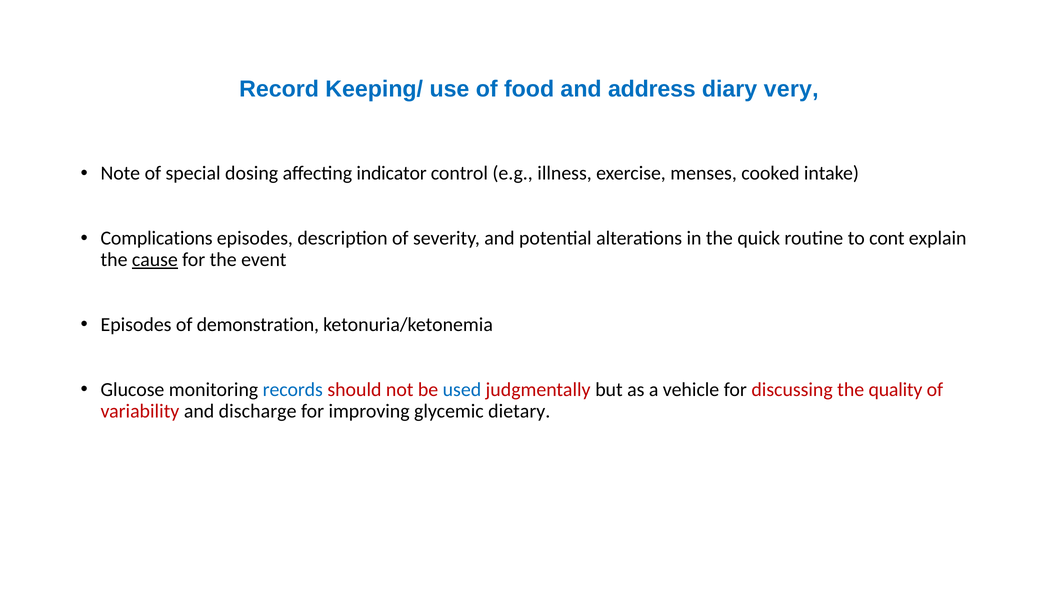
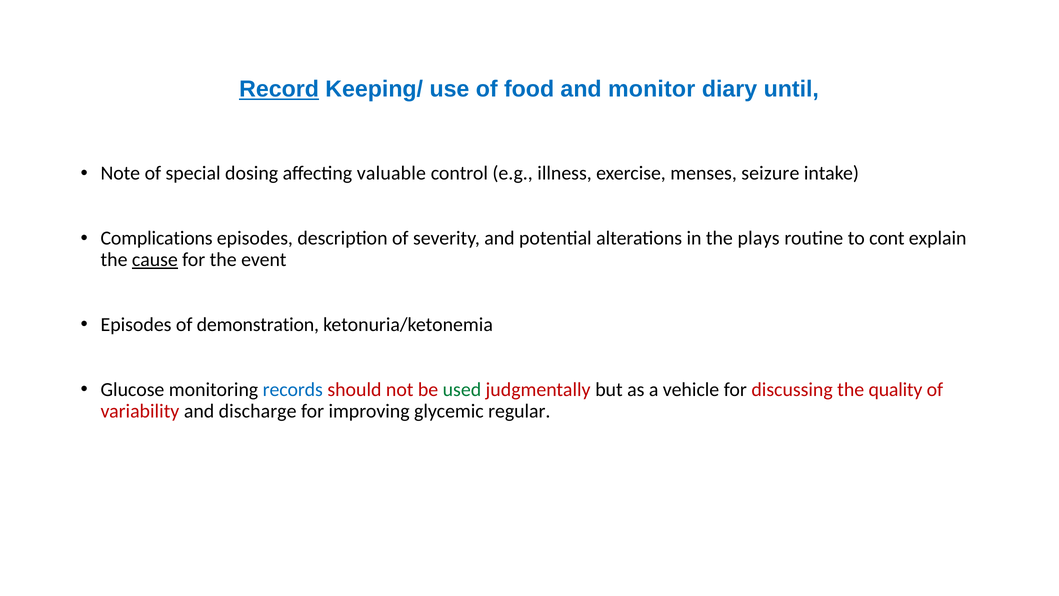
Record underline: none -> present (279, 89)
address: address -> monitor (652, 89)
very: very -> until (791, 89)
indicator: indicator -> valuable (391, 173)
cooked: cooked -> seizure (770, 173)
quick: quick -> plays (759, 238)
used colour: blue -> green (462, 389)
dietary: dietary -> regular (519, 411)
